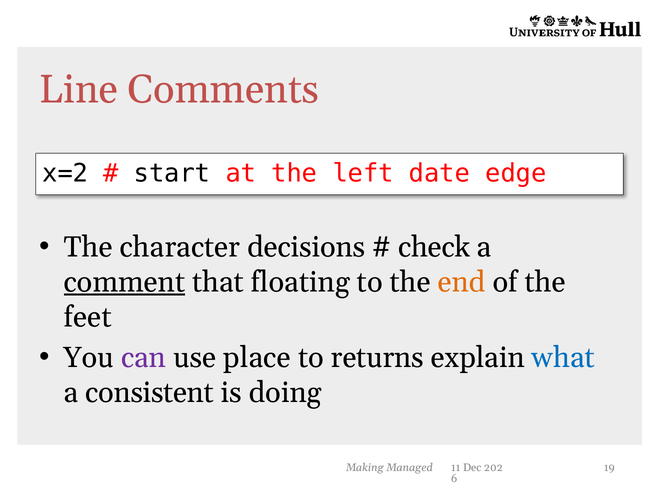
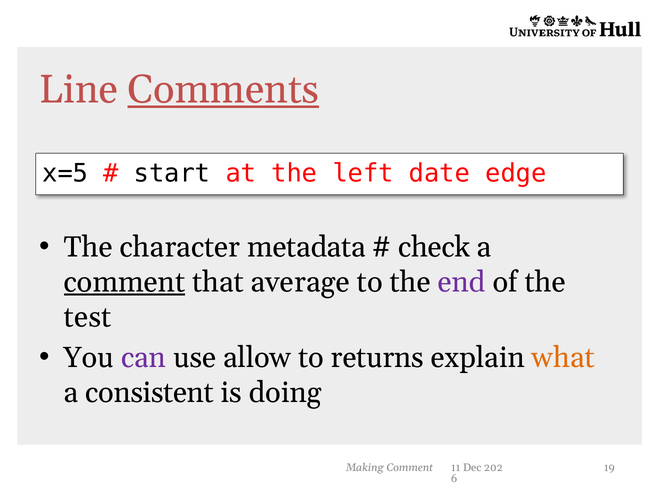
Comments underline: none -> present (223, 90)
x=2: x=2 -> x=5 (65, 174)
decisions: decisions -> metadata (306, 247)
floating: floating -> average (300, 282)
end colour: orange -> purple (462, 282)
feet: feet -> test (88, 317)
place: place -> allow (257, 358)
what colour: blue -> orange (563, 358)
Making Managed: Managed -> Comment (410, 468)
